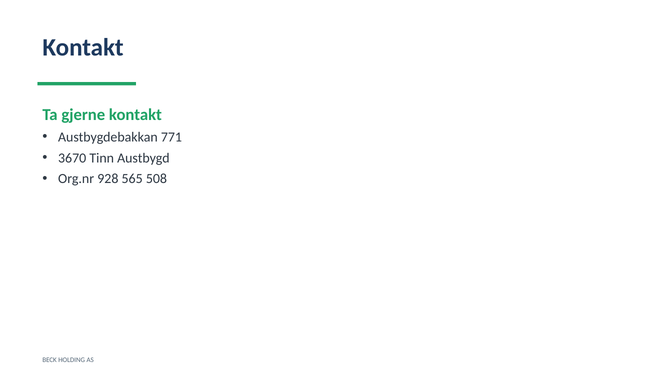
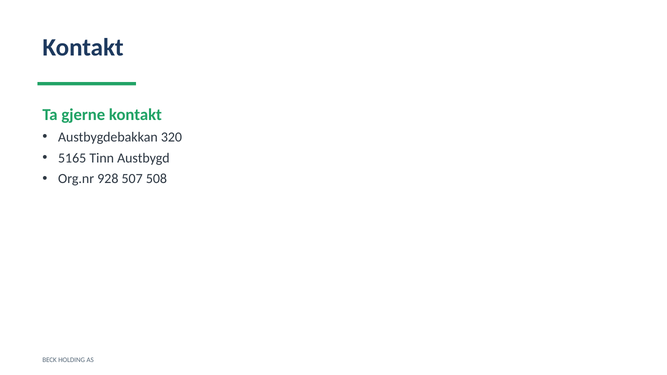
771: 771 -> 320 (171, 137)
3670: 3670 -> 5165 (72, 158)
565: 565 -> 507 (132, 179)
